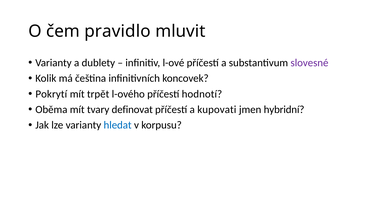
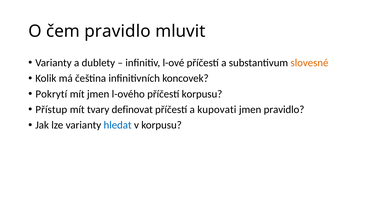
slovesné colour: purple -> orange (309, 63)
mít trpět: trpět -> jmen (98, 94)
příčestí hodnotí: hodnotí -> korpusu (202, 94)
Oběma: Oběma -> Přístup (51, 110)
jmen hybridní: hybridní -> pravidlo (284, 110)
